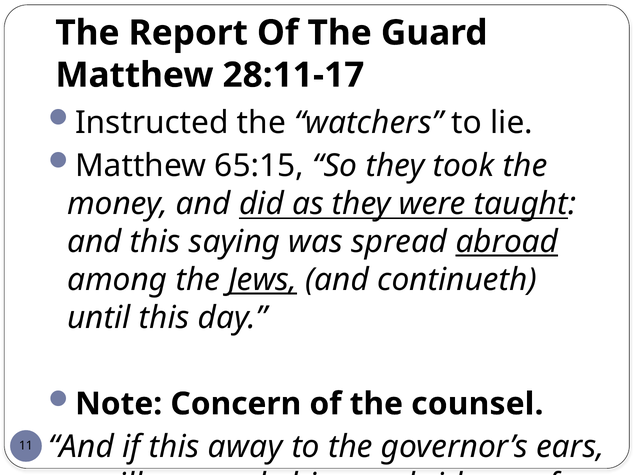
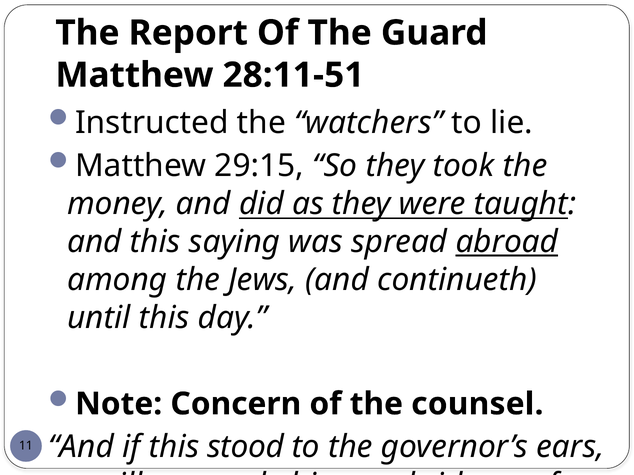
28:11-17: 28:11-17 -> 28:11-51 (293, 75)
65:15: 65:15 -> 29:15 (259, 166)
Jews underline: present -> none (263, 280)
away: away -> stood (246, 447)
